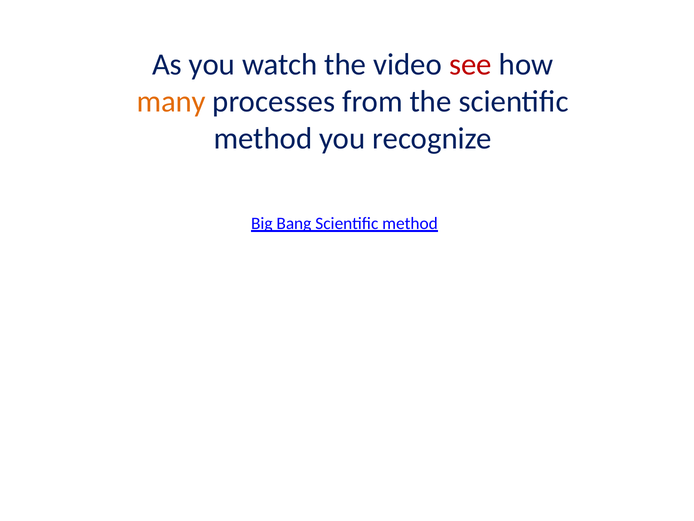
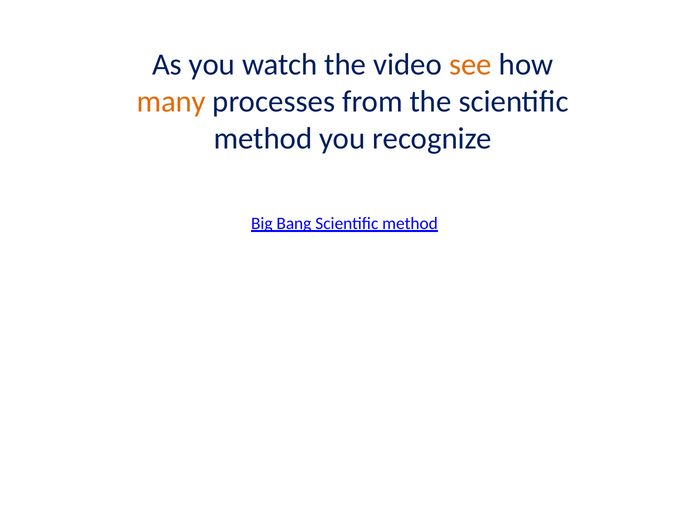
see colour: red -> orange (470, 65)
